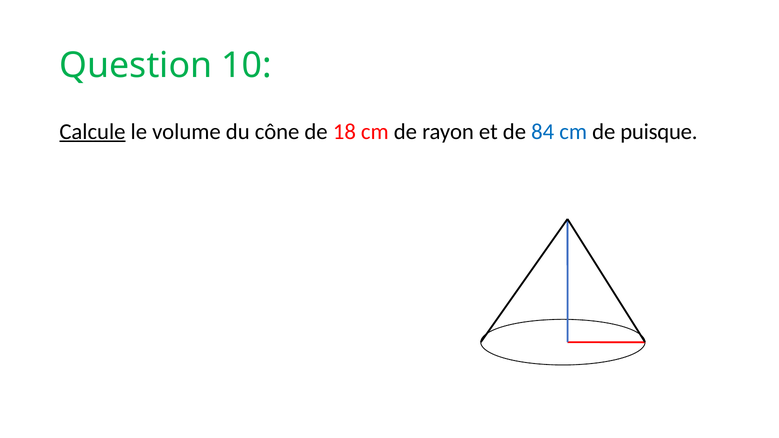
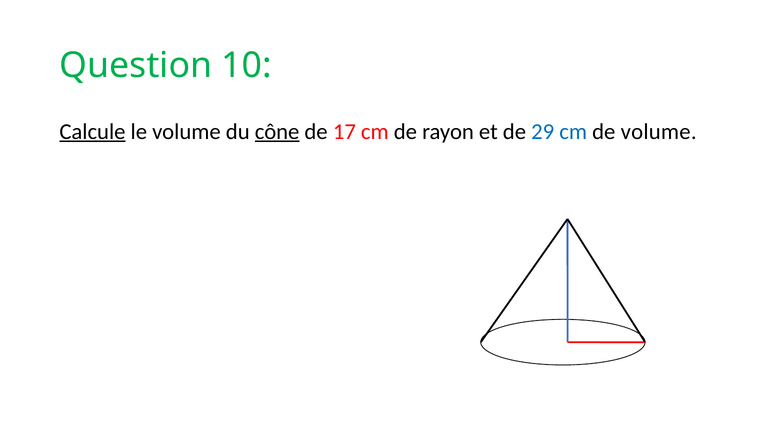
cône underline: none -> present (277, 132)
18: 18 -> 17 (344, 132)
84: 84 -> 29 (543, 132)
de puisque: puisque -> volume (659, 132)
